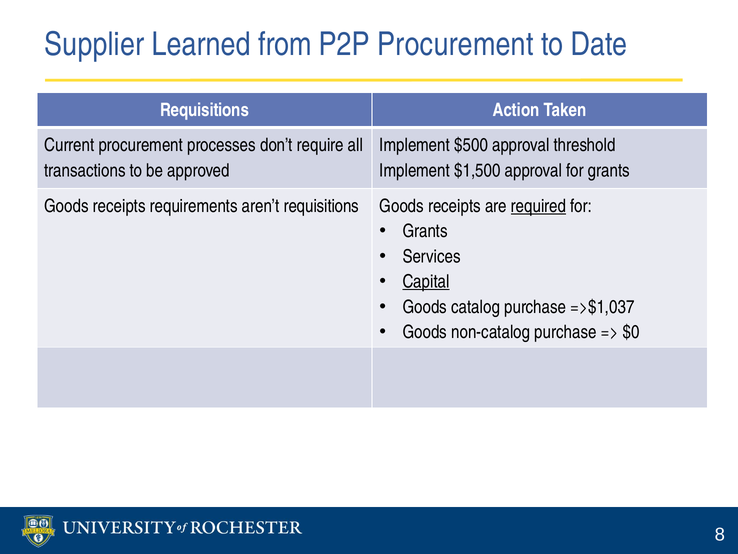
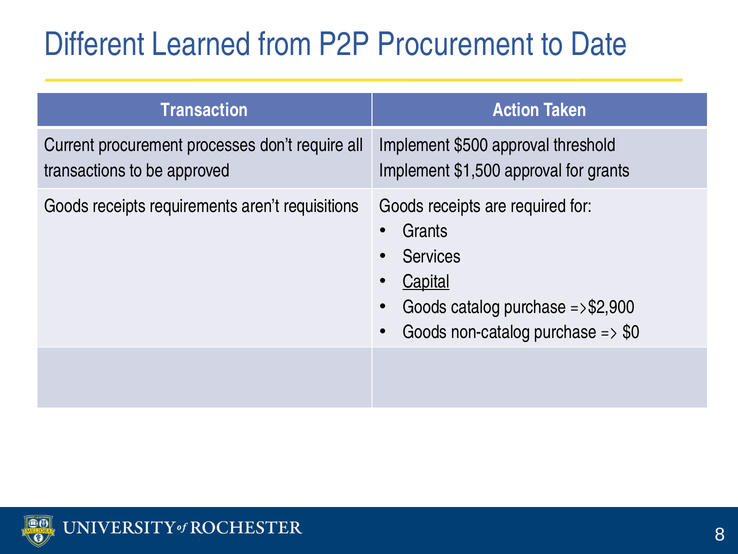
Supplier: Supplier -> Different (94, 44)
Requisitions: Requisitions -> Transaction (204, 110)
required underline: present -> none (539, 206)
=>$1,037: =>$1,037 -> =>$2,900 (602, 307)
